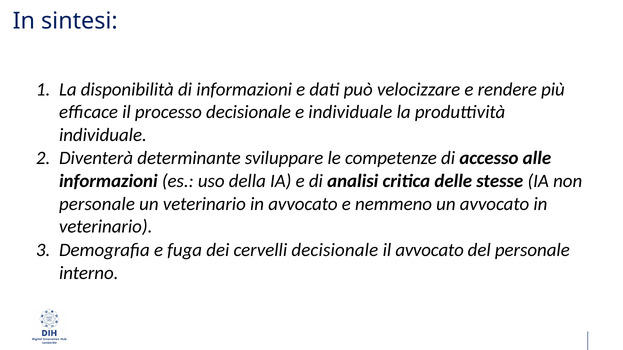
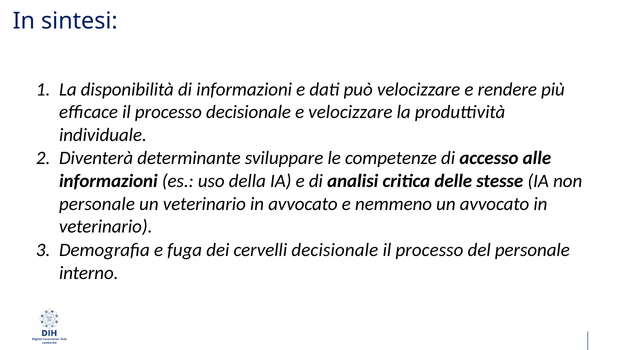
e individuale: individuale -> velocizzare (350, 112)
avvocato: avvocato -> processo (429, 250)
